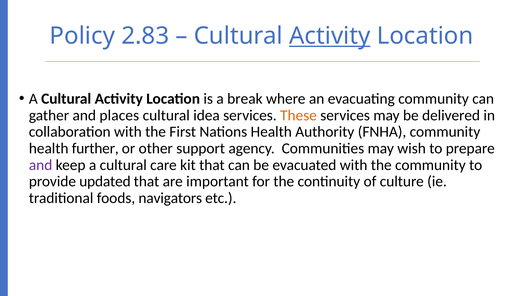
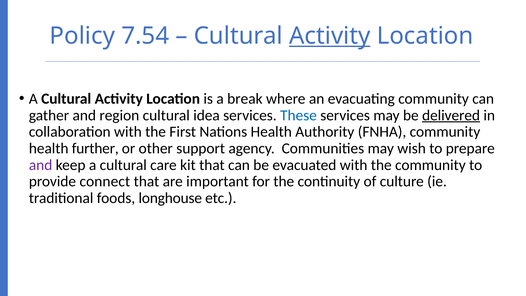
2.83: 2.83 -> 7.54 (145, 36)
places: places -> region (119, 115)
These colour: orange -> blue (298, 115)
delivered underline: none -> present (451, 115)
updated: updated -> connect (105, 181)
navigators: navigators -> longhouse (170, 198)
